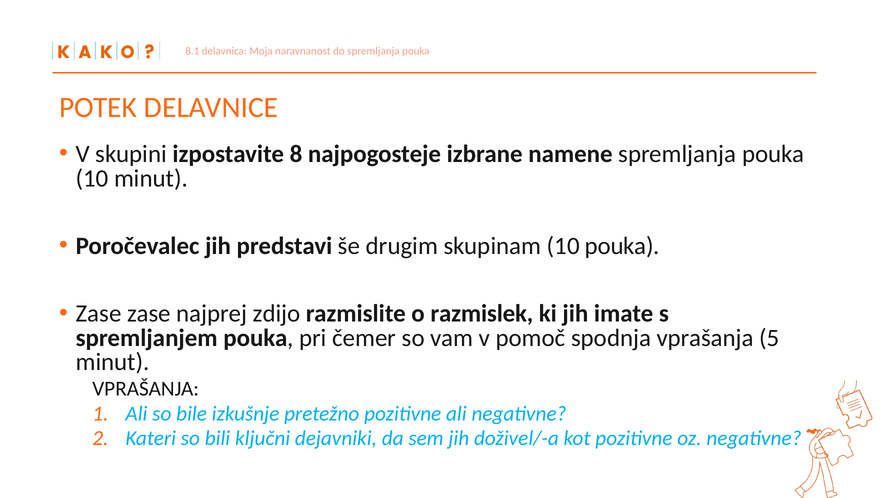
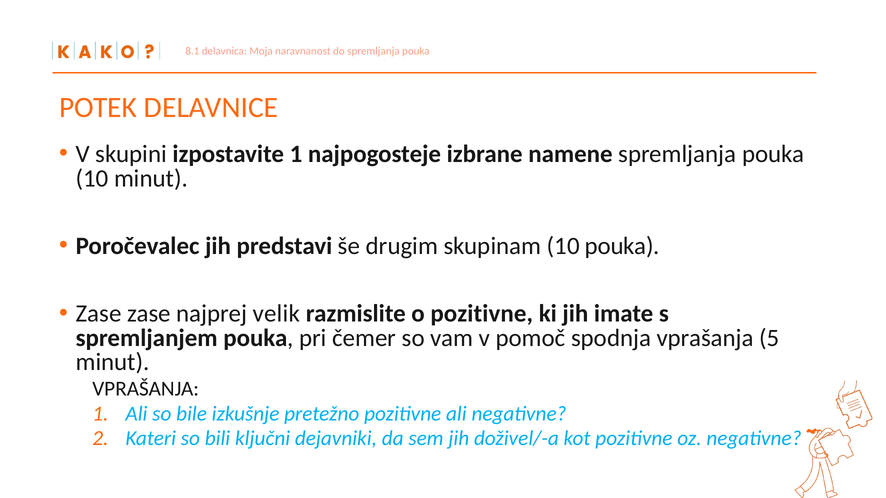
izpostavite 8: 8 -> 1 (296, 154)
zdijo: zdijo -> velik (276, 314)
o razmislek: razmislek -> pozitivne (482, 314)
